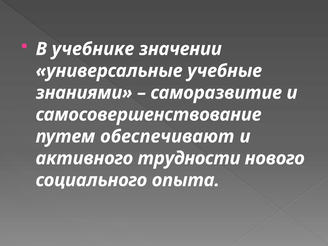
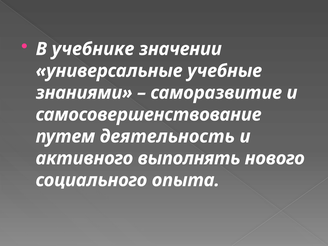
обеспечивают: обеспечивают -> деятельность (167, 136)
трудности: трудности -> выполнять (189, 158)
